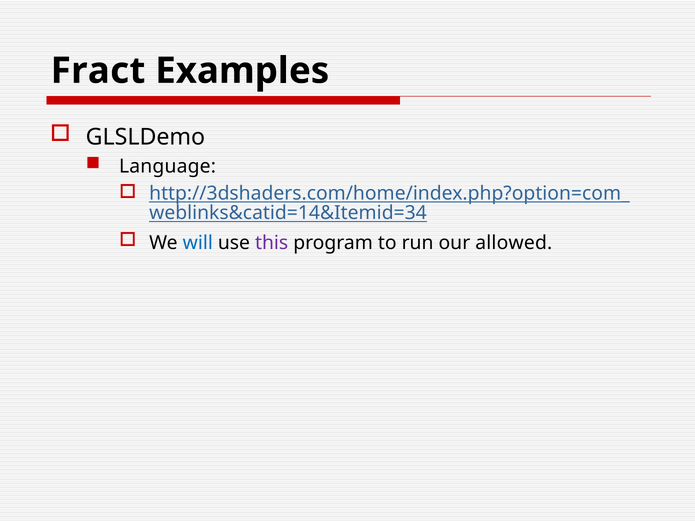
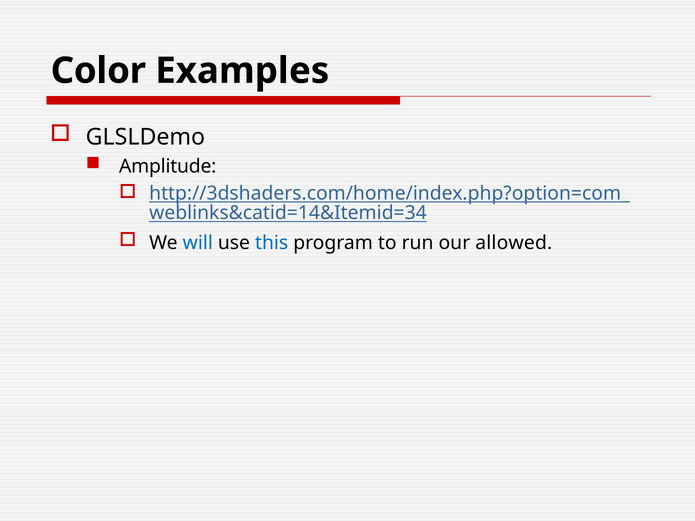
Fract: Fract -> Color (98, 71)
Language: Language -> Amplitude (168, 166)
this colour: purple -> blue (272, 243)
